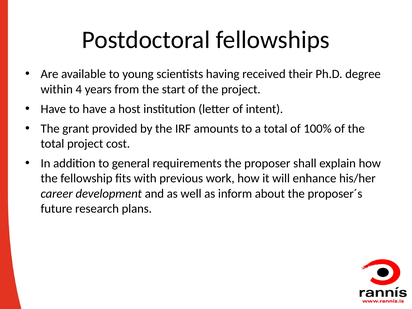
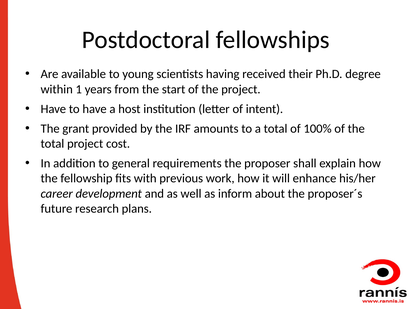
4: 4 -> 1 (79, 89)
